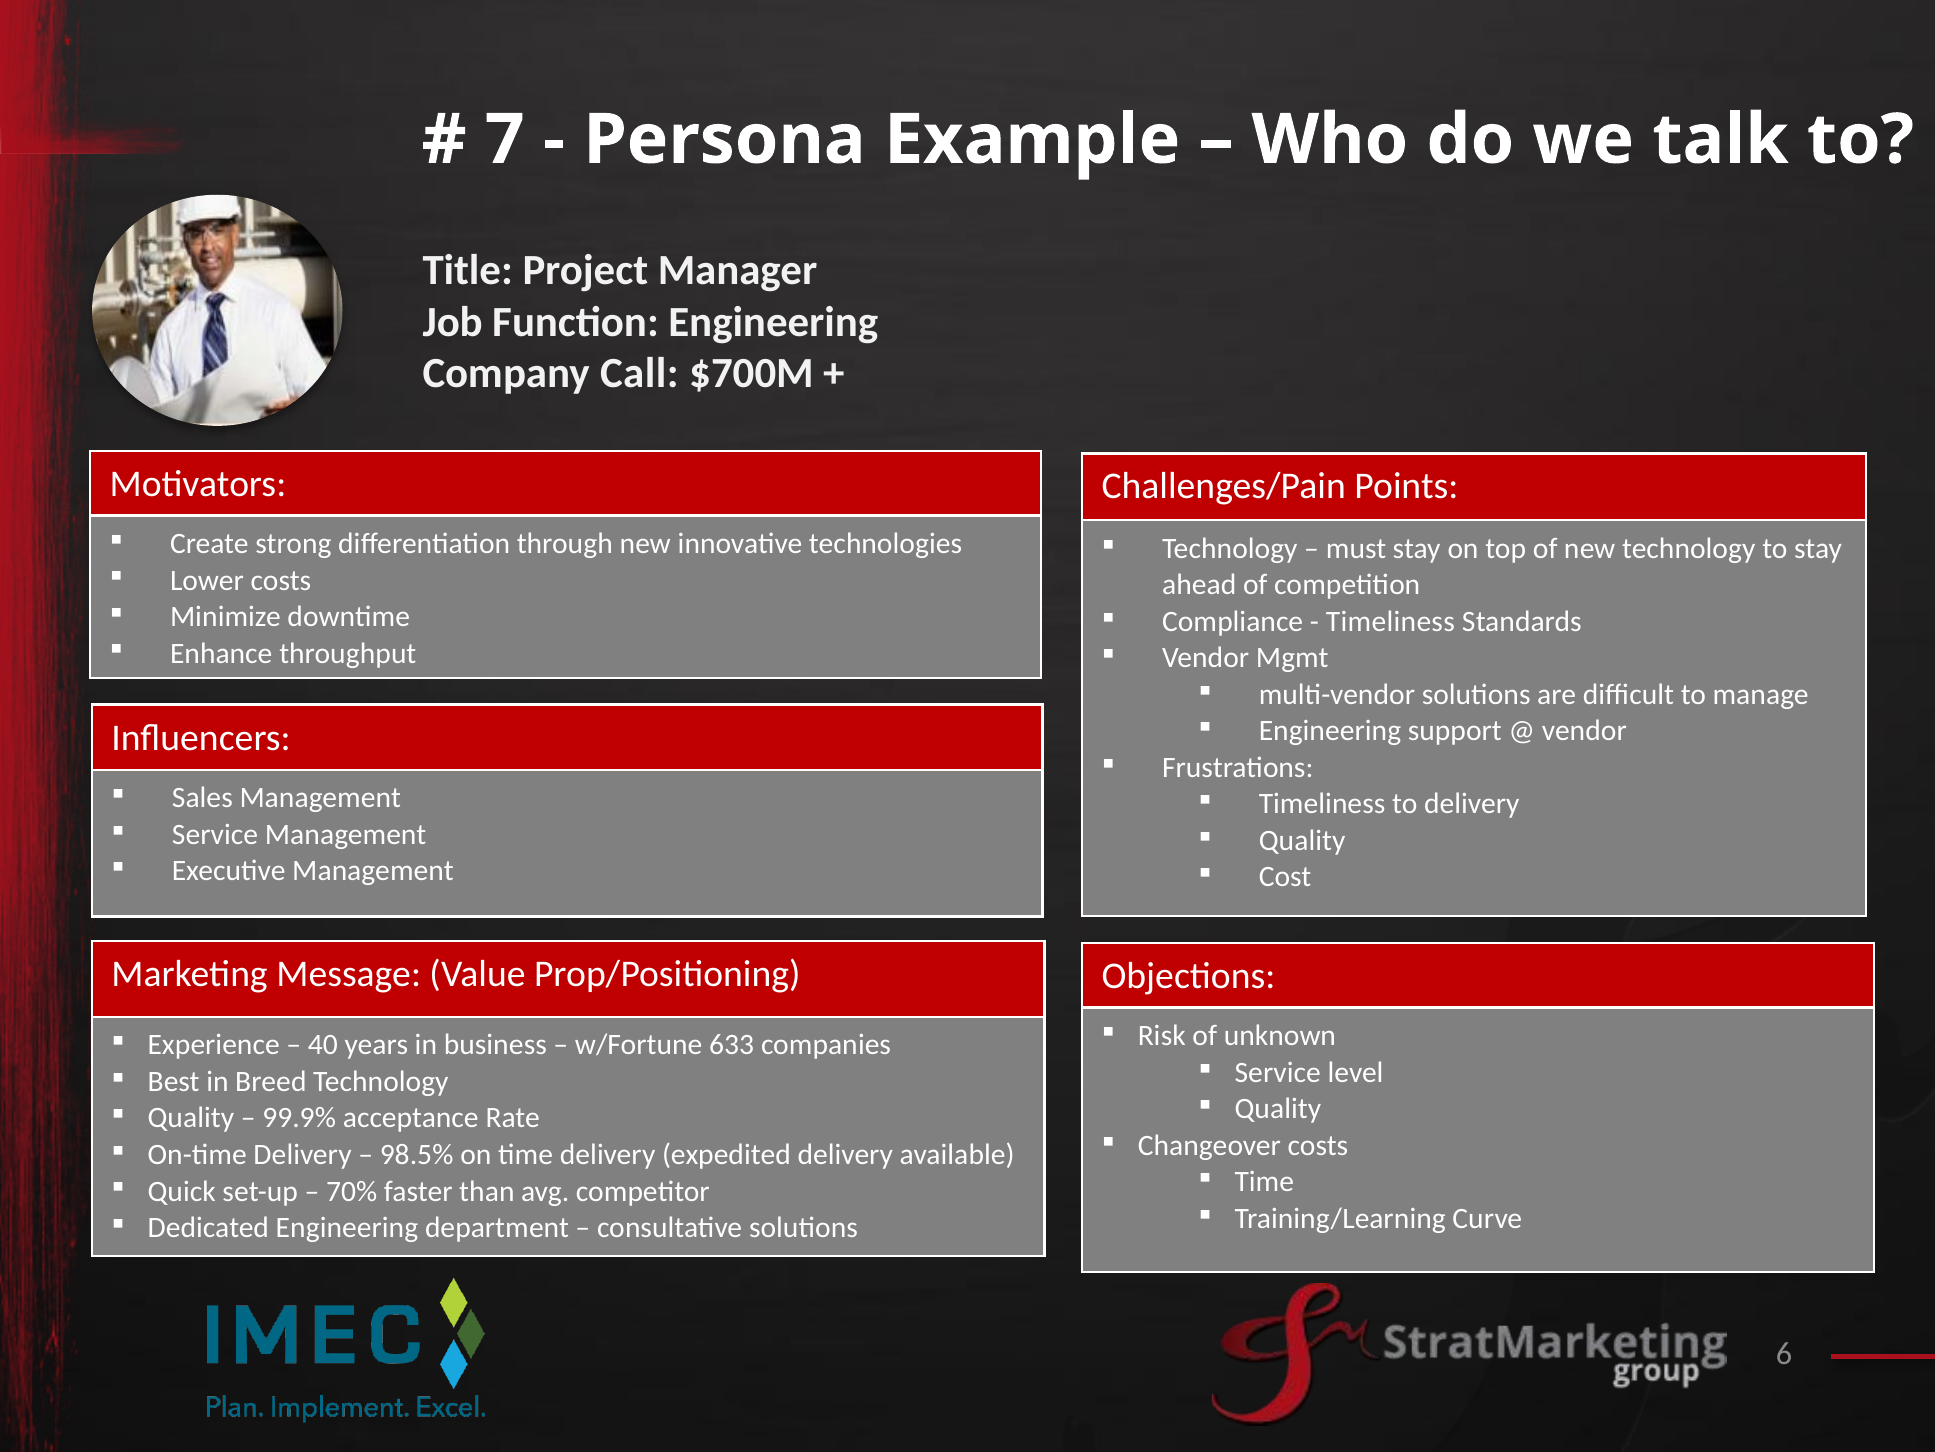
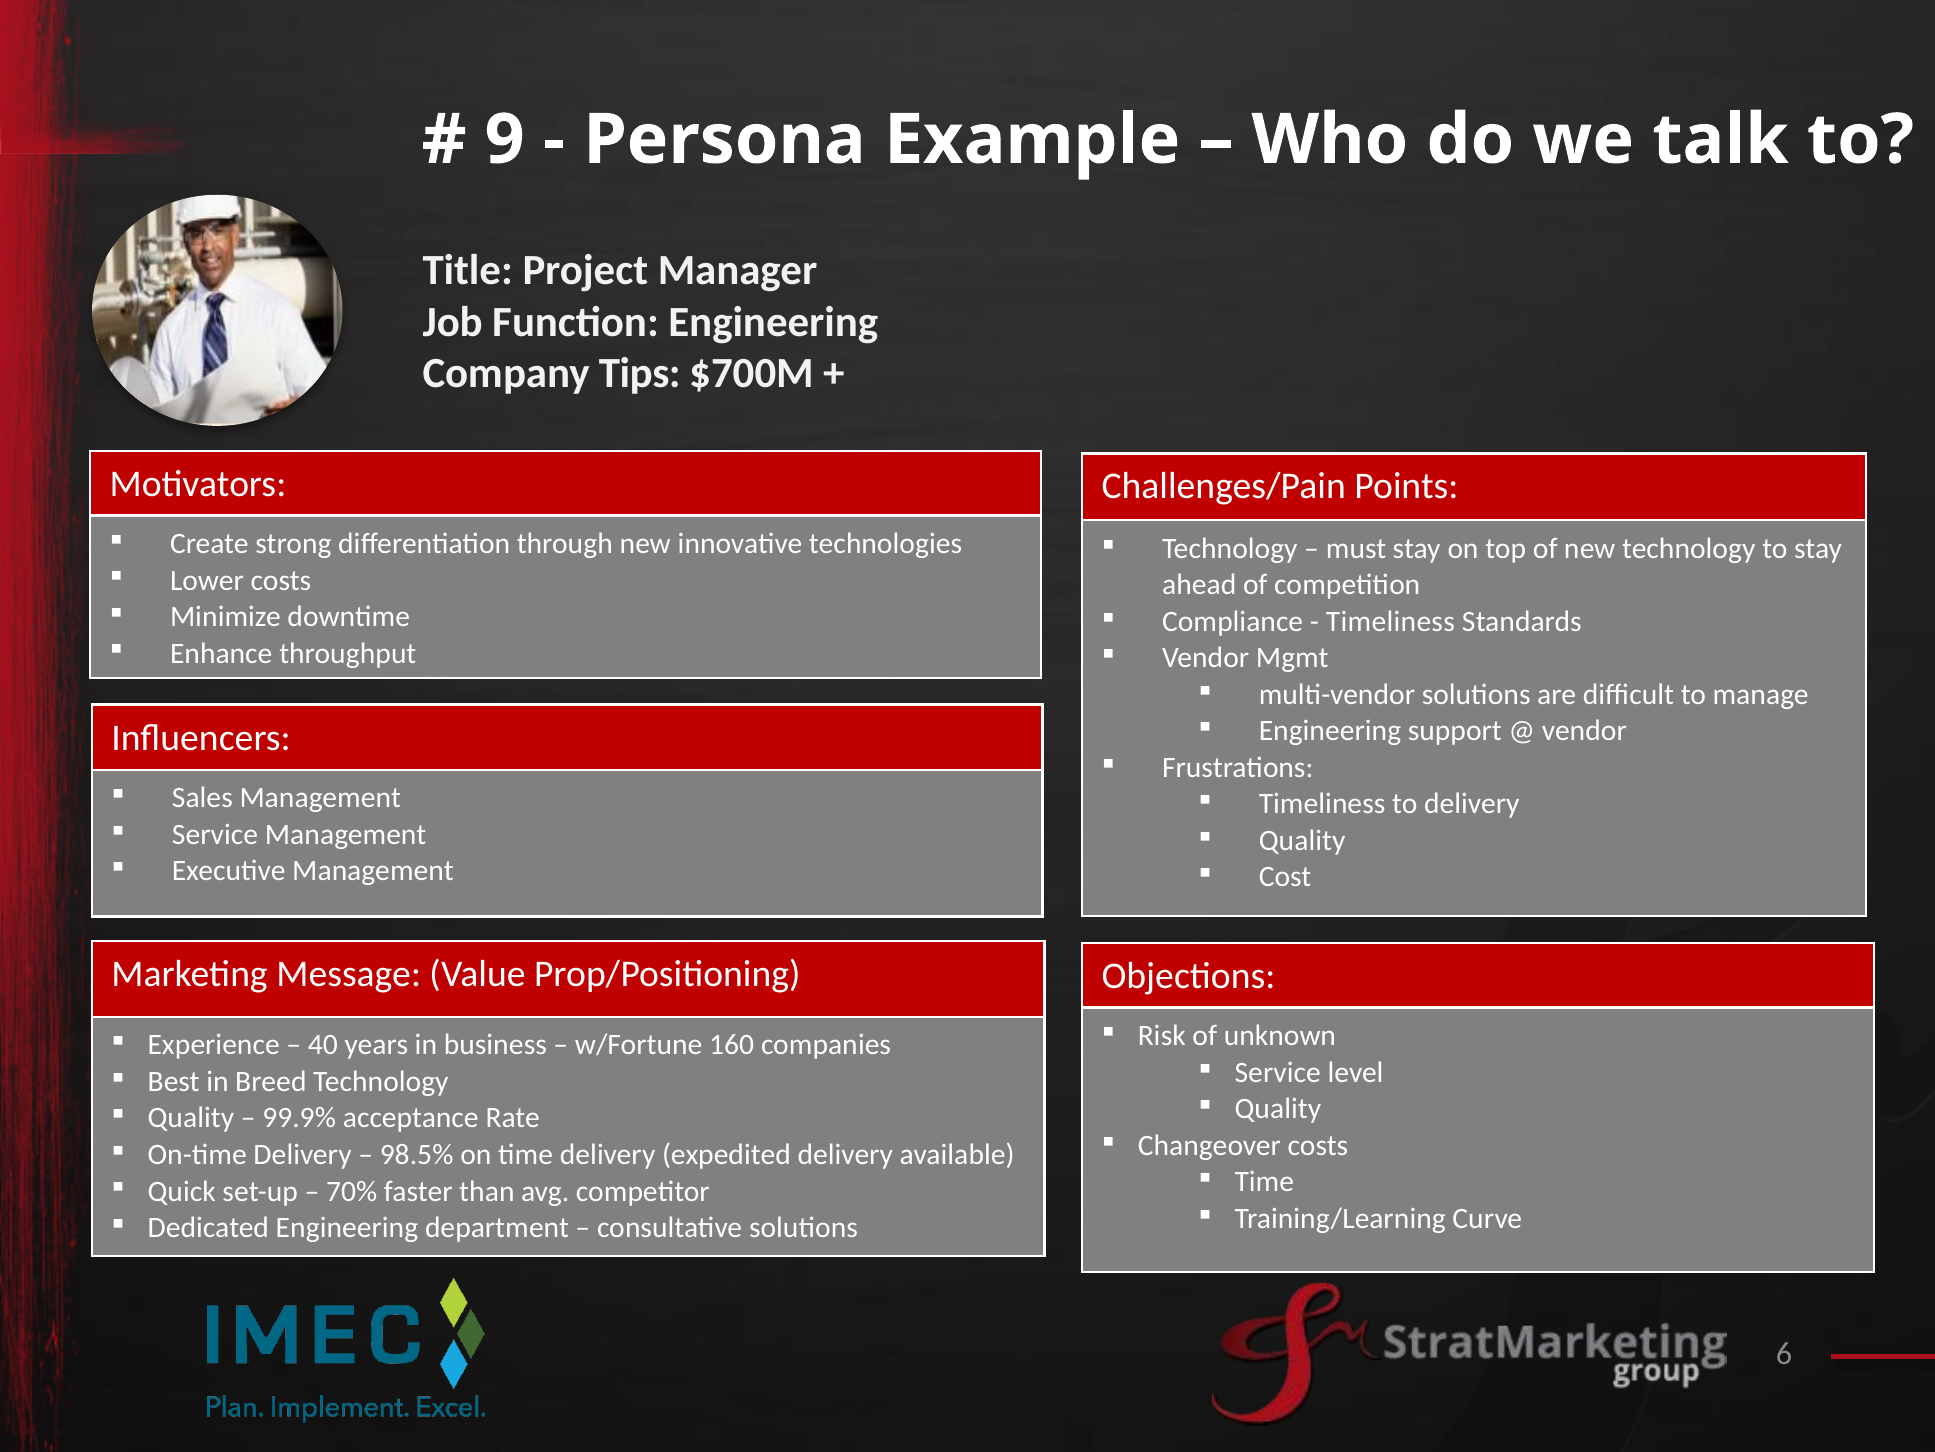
7: 7 -> 9 (505, 140)
Call: Call -> Tips (640, 374)
633: 633 -> 160 (732, 1045)
